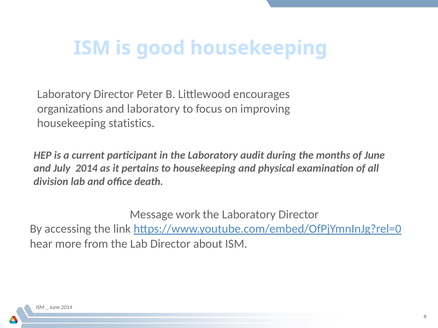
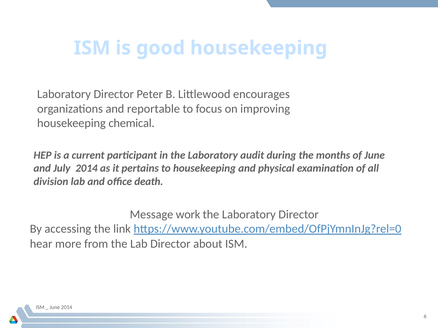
and laboratory: laboratory -> reportable (153, 109)
statistics: statistics -> chemical (132, 123)
